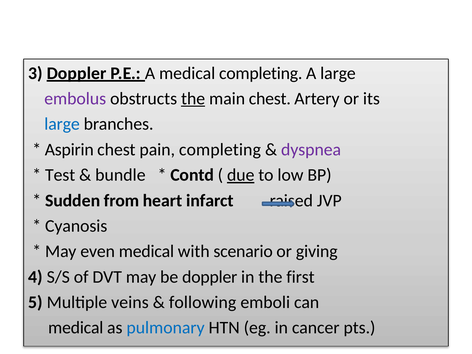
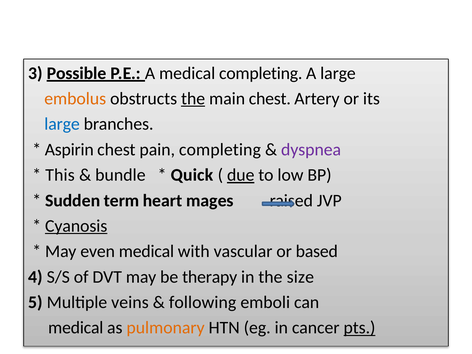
3 Doppler: Doppler -> Possible (77, 73)
embolus colour: purple -> orange (75, 99)
Test: Test -> This (60, 175)
Contd: Contd -> Quick (192, 175)
from: from -> term (122, 201)
infarct: infarct -> mages (210, 201)
Cyanosis underline: none -> present (76, 226)
scenario: scenario -> vascular (243, 251)
giving: giving -> based (317, 251)
be doppler: doppler -> therapy (210, 277)
first: first -> size (300, 277)
pulmonary colour: blue -> orange (166, 328)
pts underline: none -> present (359, 328)
